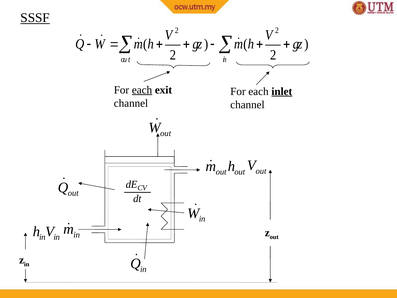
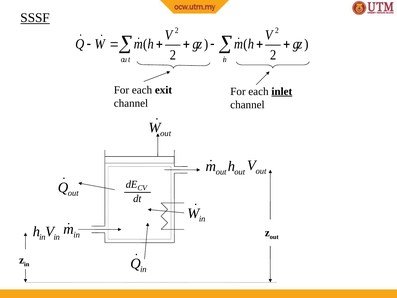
each underline: present -> none (142, 90)
